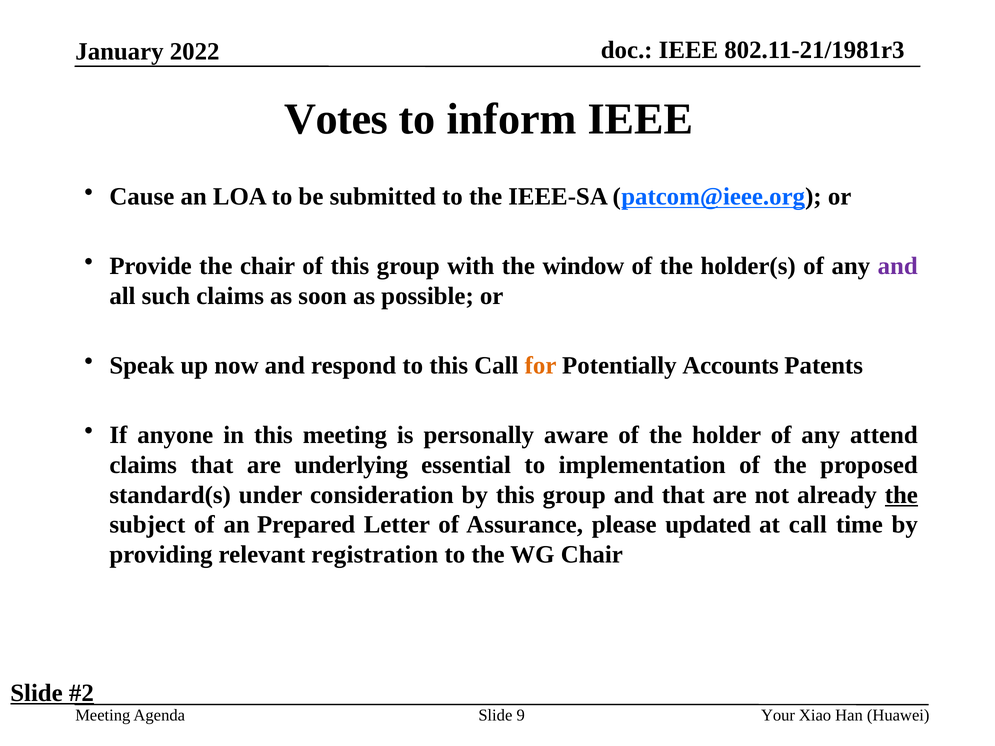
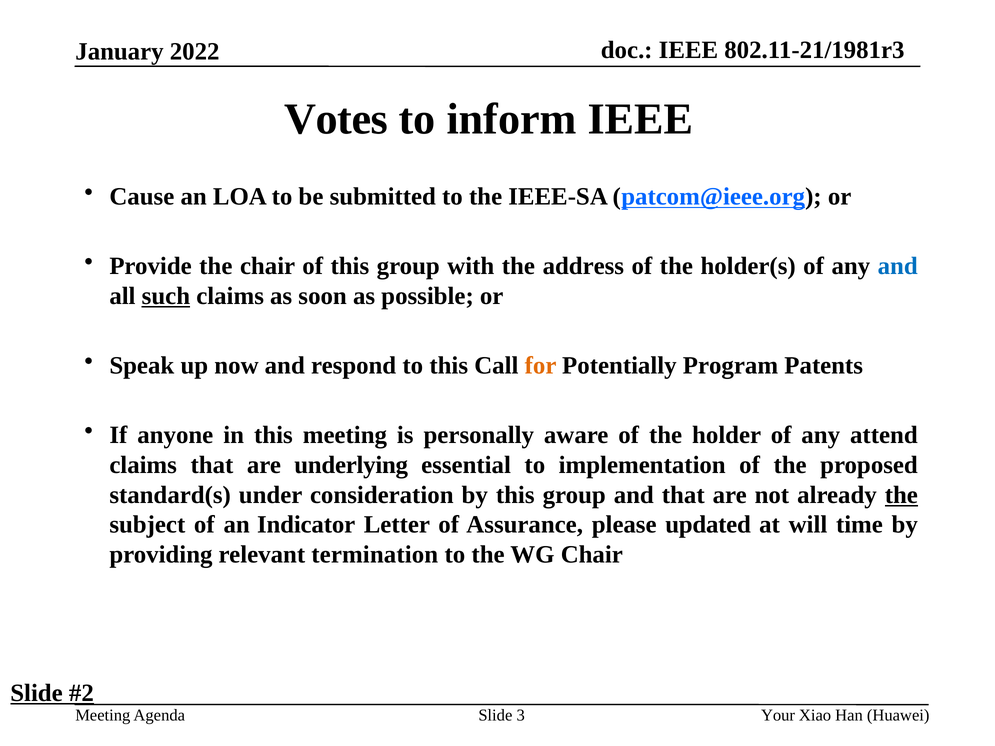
window: window -> address (583, 266)
and colour: purple -> blue (898, 266)
such underline: none -> present (166, 296)
Accounts: Accounts -> Program (730, 366)
Prepared: Prepared -> Indicator (306, 525)
at call: call -> will (808, 525)
registration: registration -> termination (375, 555)
9: 9 -> 3 (521, 716)
